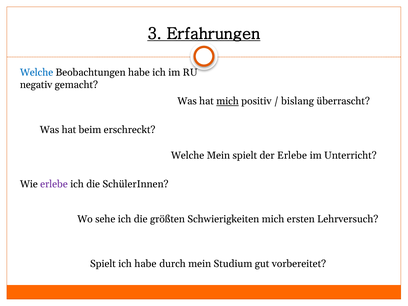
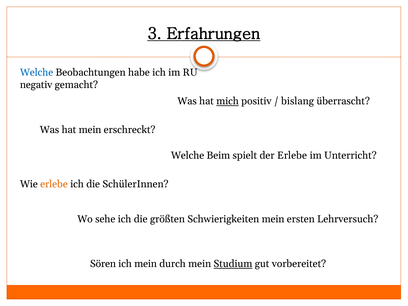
hat beim: beim -> mein (90, 130)
Welche Mein: Mein -> Beim (218, 155)
erlebe colour: purple -> orange (54, 184)
Schwierigkeiten mich: mich -> mein (273, 219)
Spielt: Spielt -> Sören (103, 264)
ich habe: habe -> mein (146, 264)
Studium underline: none -> present (233, 264)
